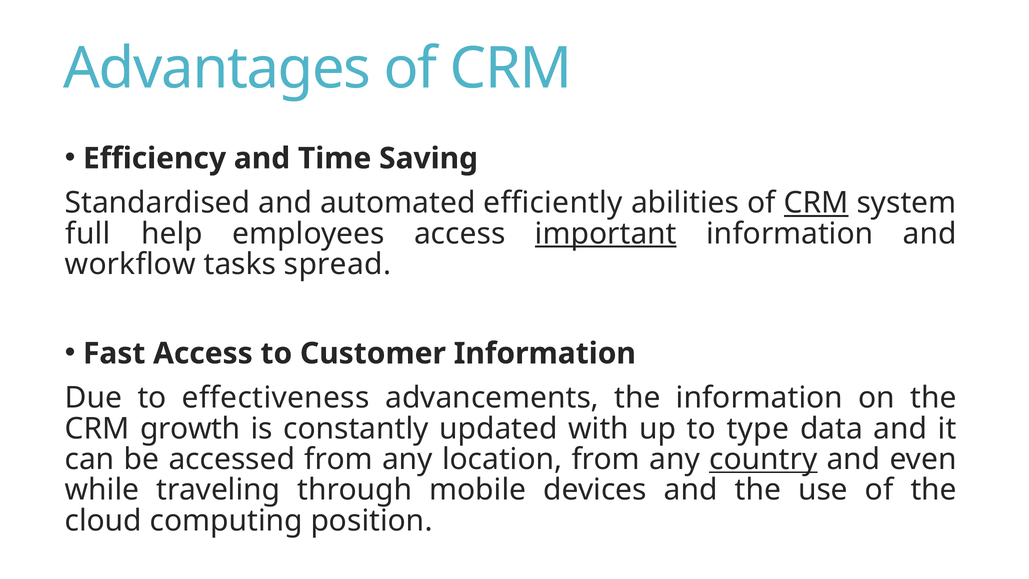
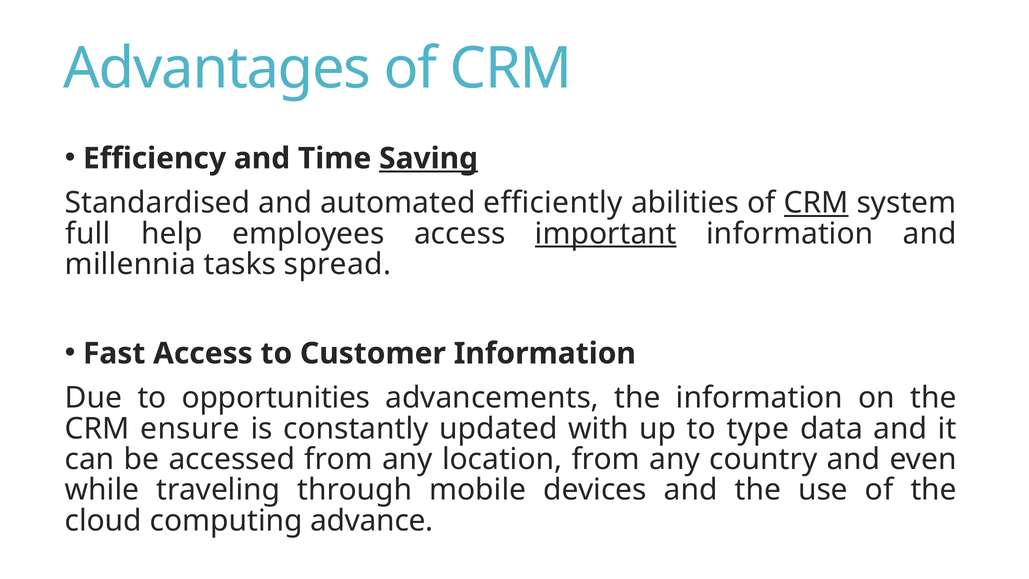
Saving underline: none -> present (429, 158)
workflow: workflow -> millennia (130, 264)
effectiveness: effectiveness -> opportunities (276, 398)
growth: growth -> ensure (190, 429)
country underline: present -> none (763, 459)
position: position -> advance (372, 520)
